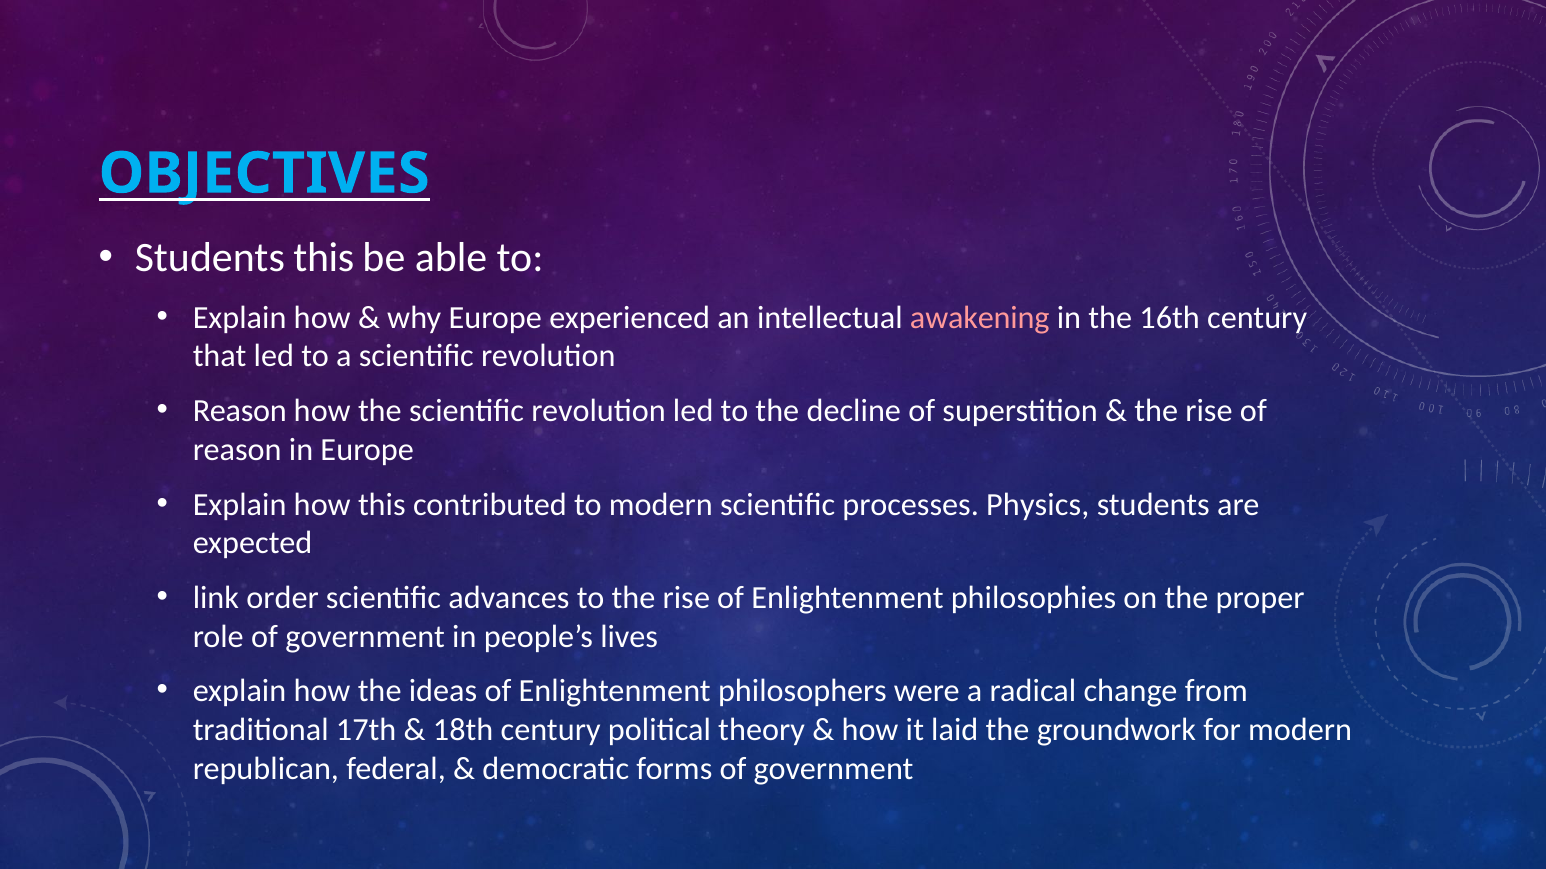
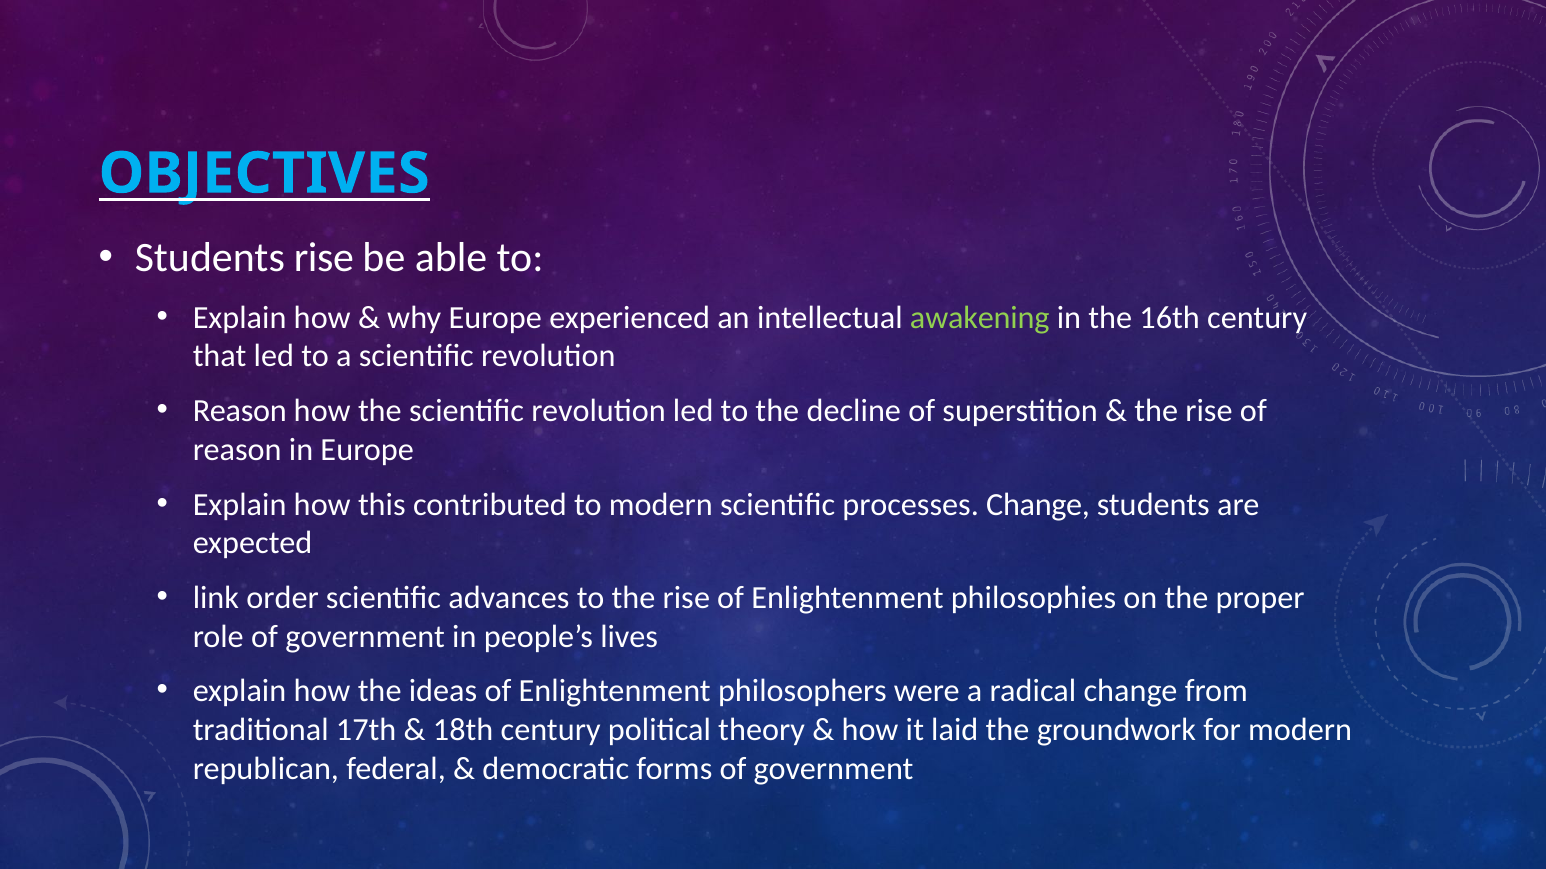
Students this: this -> rise (324, 258)
awakening colour: pink -> light green (980, 318)
processes Physics: Physics -> Change (1038, 505)
